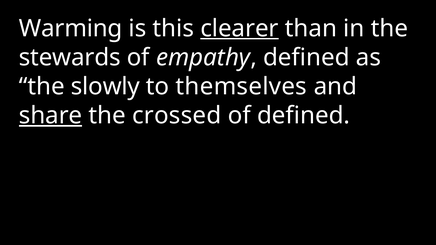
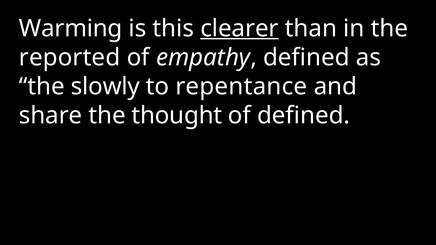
stewards: stewards -> reported (70, 57)
themselves: themselves -> repentance (241, 86)
share underline: present -> none (51, 116)
crossed: crossed -> thought (177, 116)
